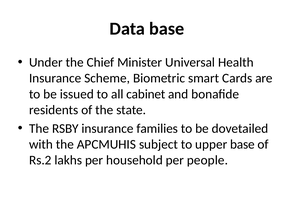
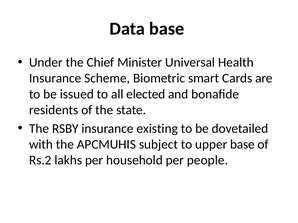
cabinet: cabinet -> elected (146, 94)
families: families -> existing (157, 129)
